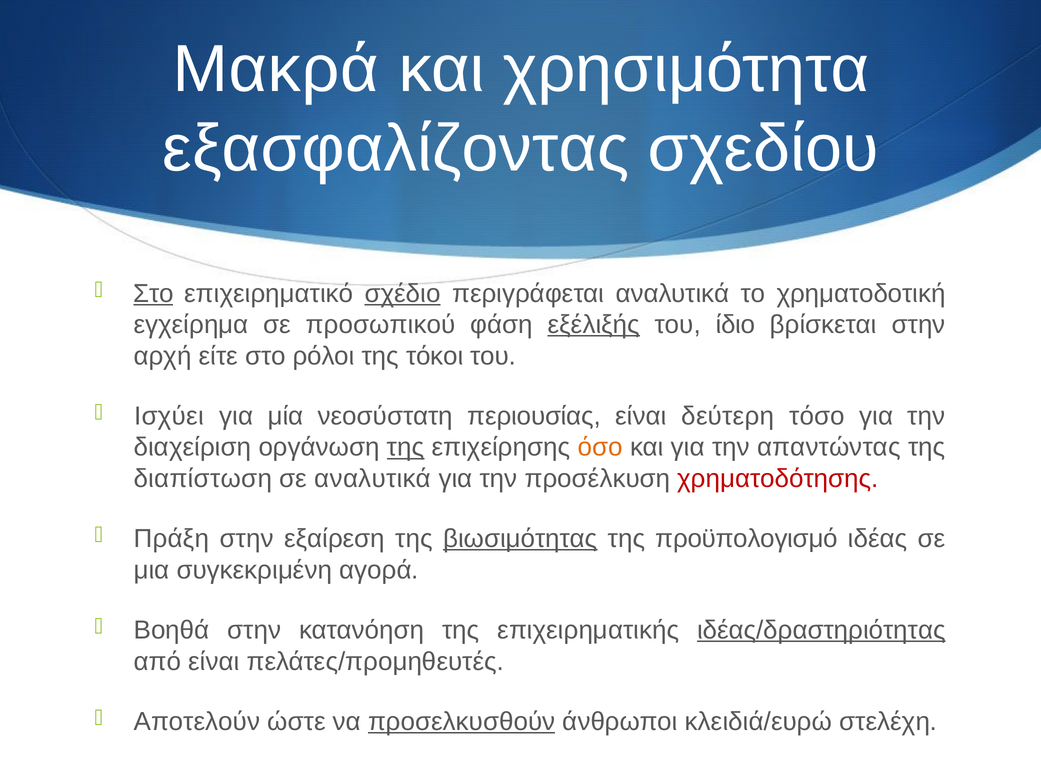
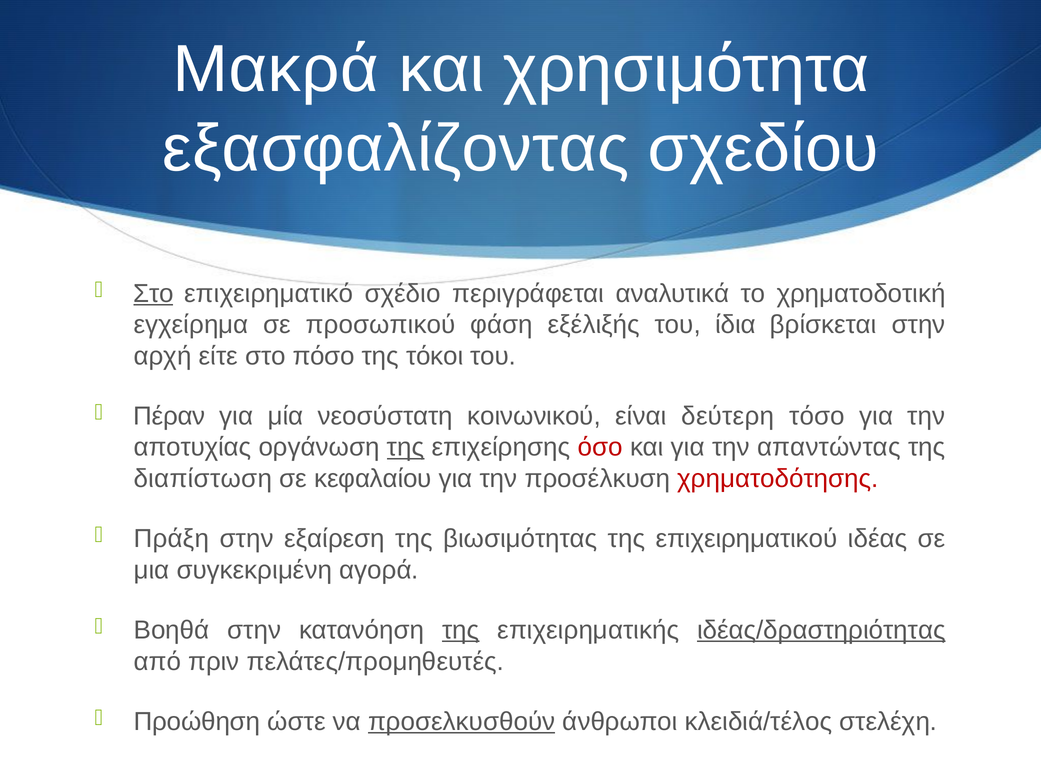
σχέδιο underline: present -> none (403, 293)
εξέλιξής underline: present -> none (594, 325)
ίδιο: ίδιο -> ίδια (735, 325)
ρόλοι: ρόλοι -> πόσο (324, 356)
Ισχύει: Ισχύει -> Πέραν (169, 416)
περιουσίας: περιουσίας -> κοινωνικού (534, 416)
διαχείριση: διαχείριση -> αποτυχίας (192, 447)
όσο colour: orange -> red (600, 447)
σε αναλυτικά: αναλυτικά -> κεφαλαίου (373, 478)
βιωσιμότητας underline: present -> none (520, 539)
προϋπολογισμό: προϋπολογισμό -> επιχειρηματικού (747, 539)
της underline: none -> present (461, 630)
από είναι: είναι -> πριν (214, 661)
Αποτελούν: Αποτελούν -> Προώθηση (197, 721)
κλειδιά/ευρώ: κλειδιά/ευρώ -> κλειδιά/τέλος (758, 721)
